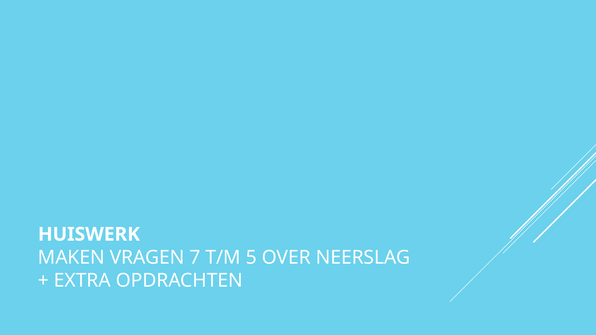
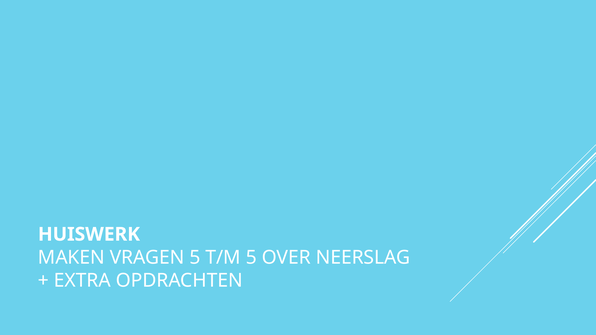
VRAGEN 7: 7 -> 5 (195, 258)
